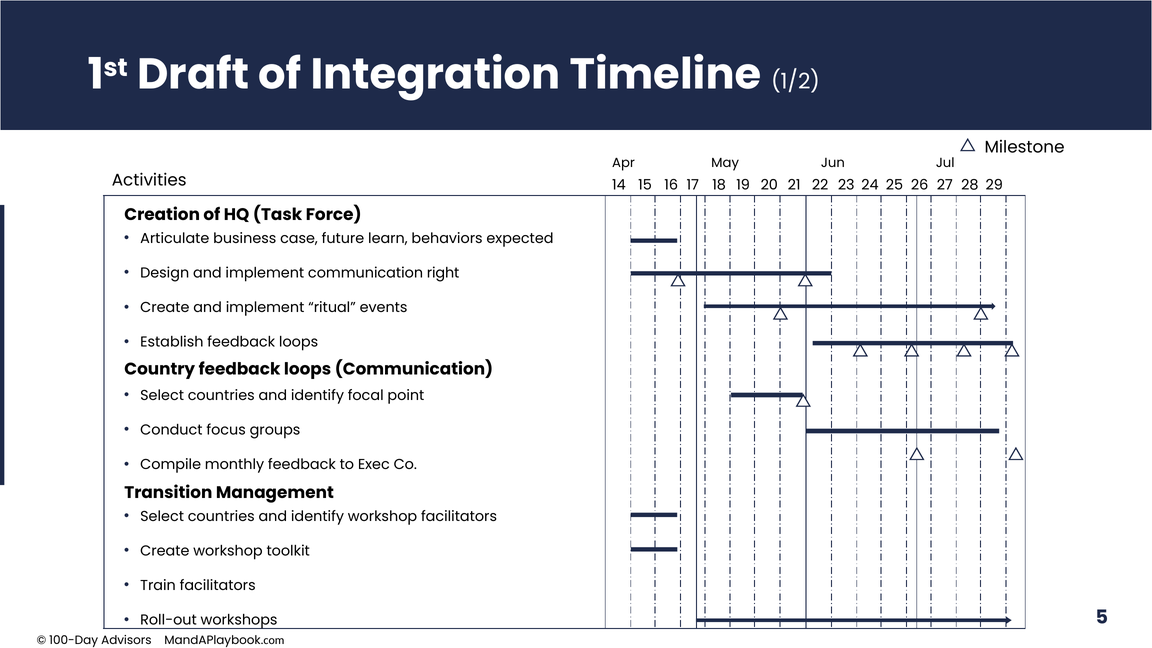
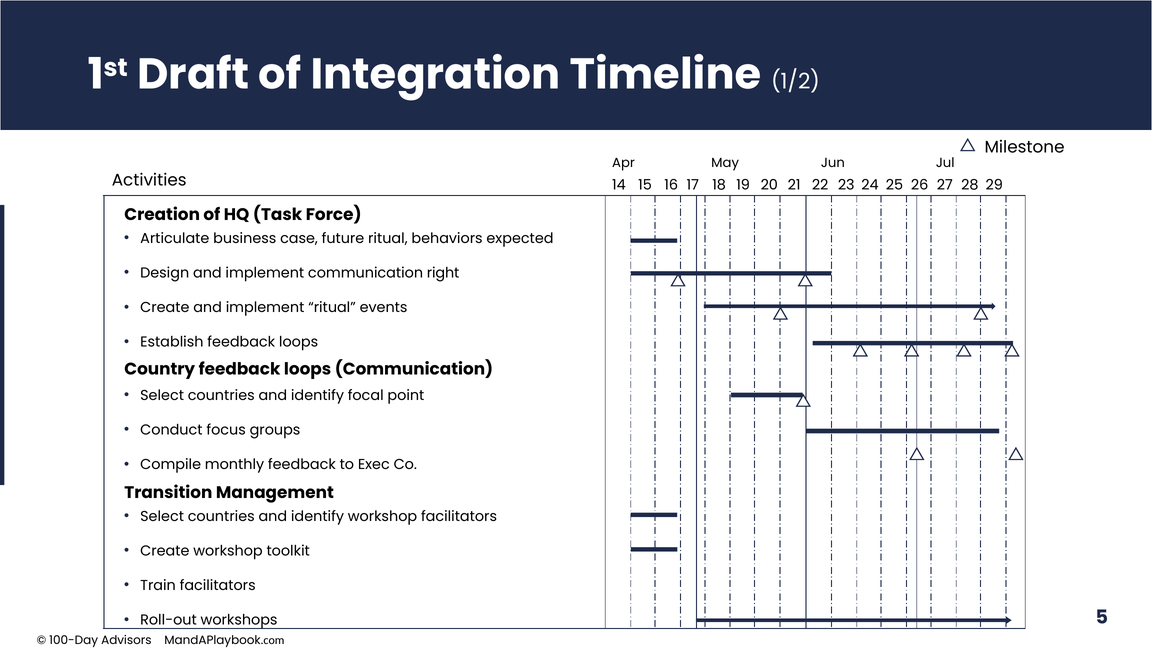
future learn: learn -> ritual (388, 238)
